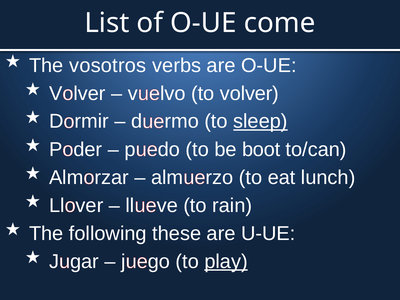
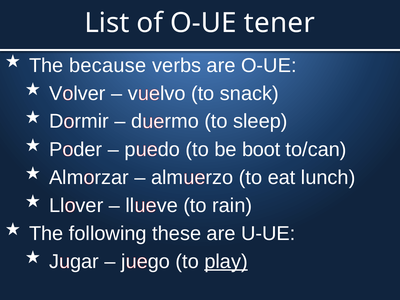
come: come -> tener (279, 23)
vosotros: vosotros -> because (108, 65)
to volver: volver -> snack (249, 93)
sleep underline: present -> none (260, 121)
